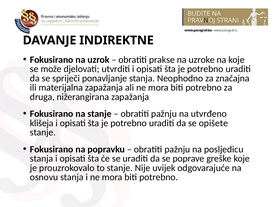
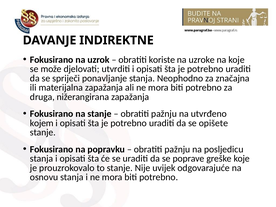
prakse: prakse -> koriste (162, 60)
klišeja: klišeja -> kojem (42, 123)
